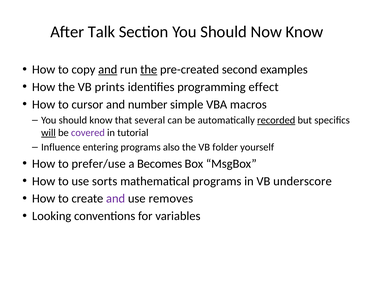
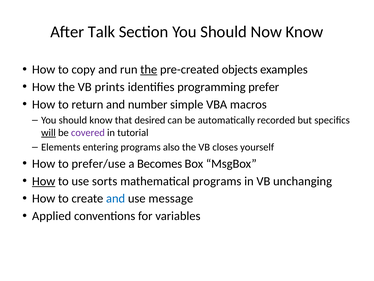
and underline: present -> none (108, 69)
second: second -> objects (240, 69)
effect: effect -> prefer (264, 87)
cursor: cursor -> return (87, 104)
several: several -> desired (150, 120)
recorded underline: present -> none (276, 120)
Influence: Influence -> Elements (61, 147)
folder: folder -> closes (225, 147)
How underline: none -> present (44, 181)
underscore: underscore -> unchanging (303, 181)
and colour: purple -> blue (116, 198)
removes: removes -> message (171, 198)
Looking: Looking -> Applied (52, 216)
